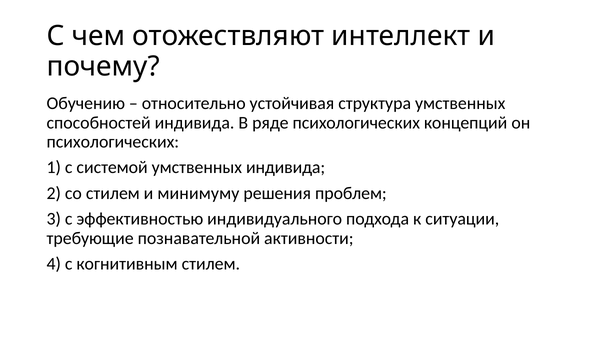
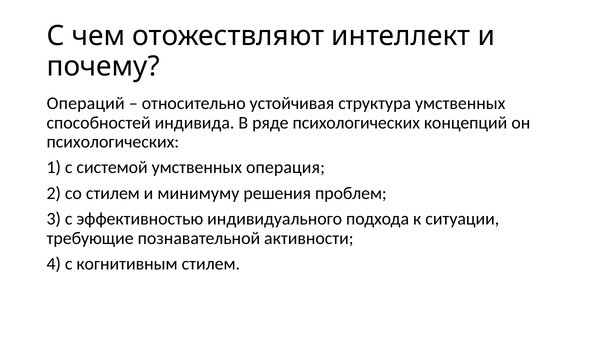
Обучению: Обучению -> Операций (86, 103)
умственных индивида: индивида -> операция (285, 167)
